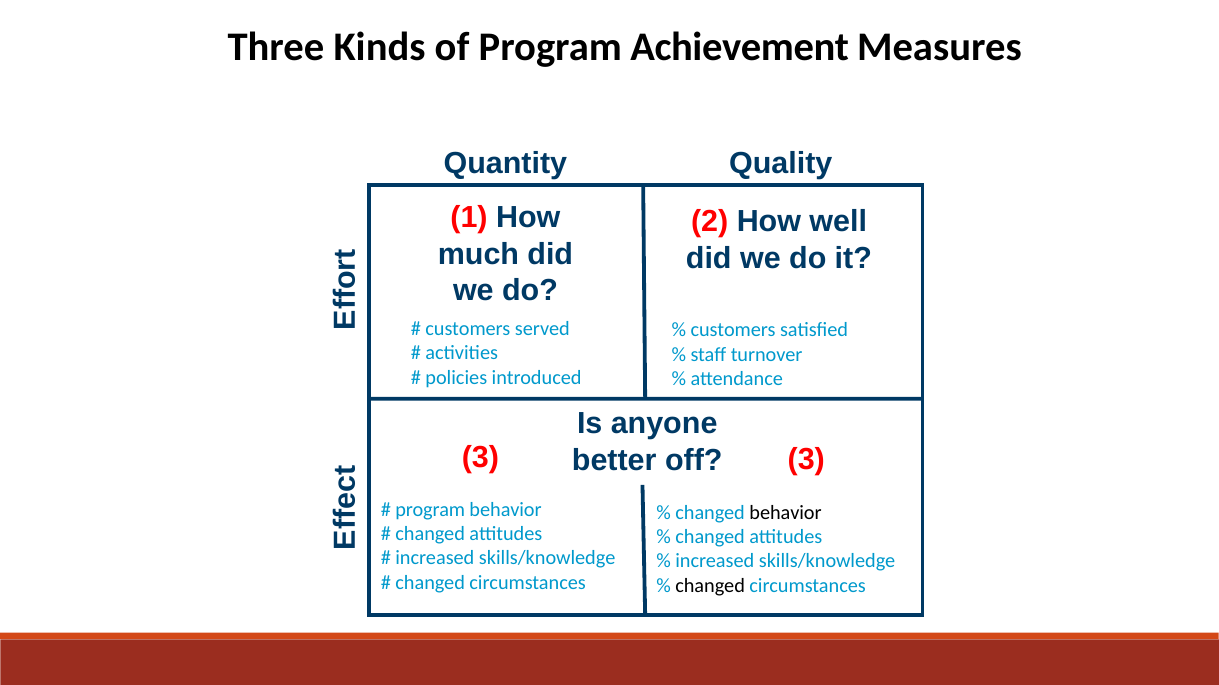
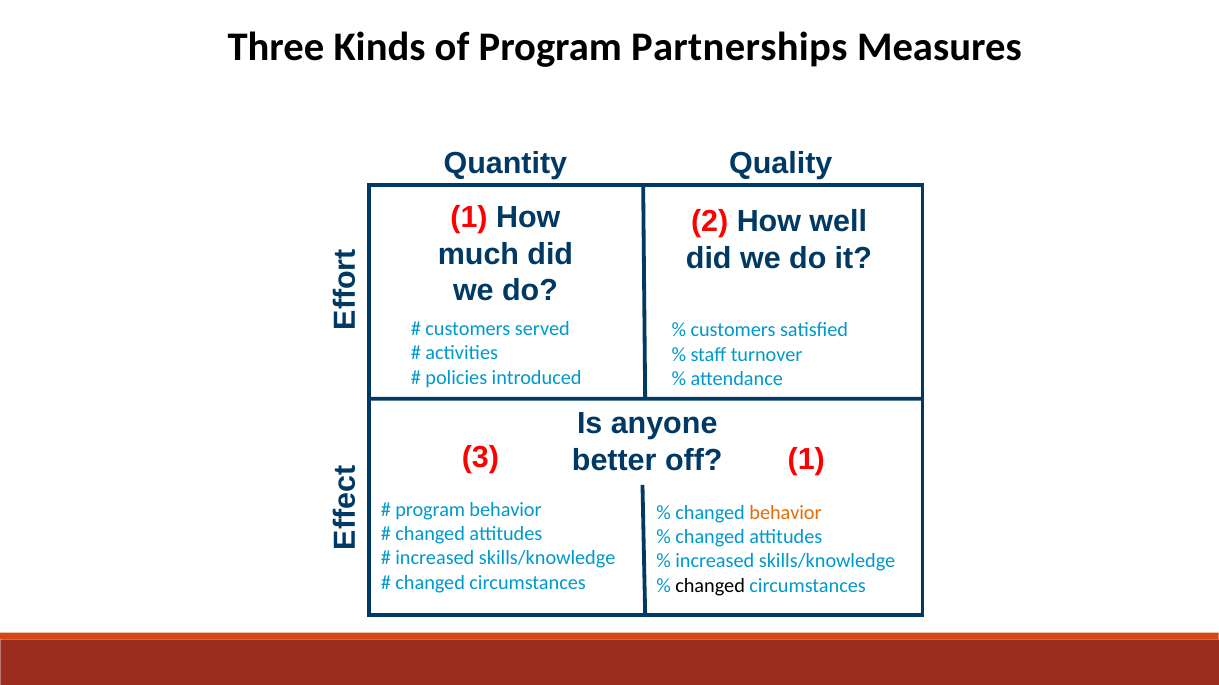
Achievement: Achievement -> Partnerships (739, 48)
3 3: 3 -> 1 (806, 459)
behavior colour: black -> orange (786, 513)
